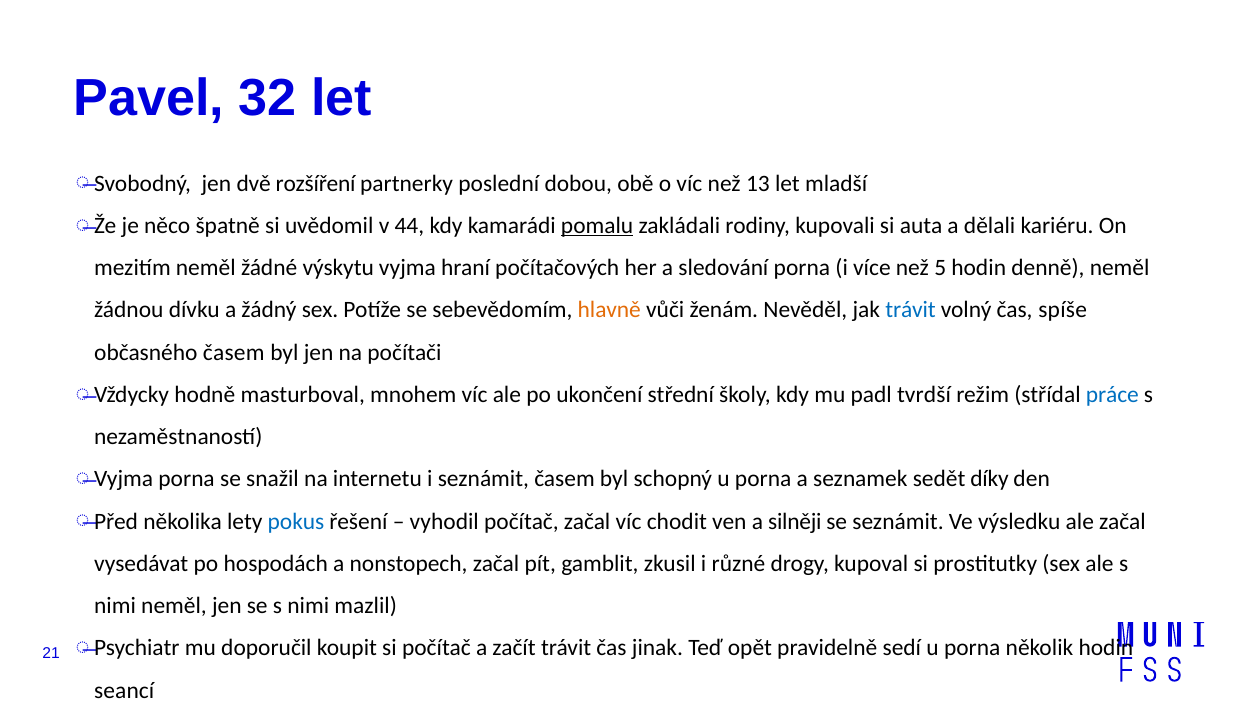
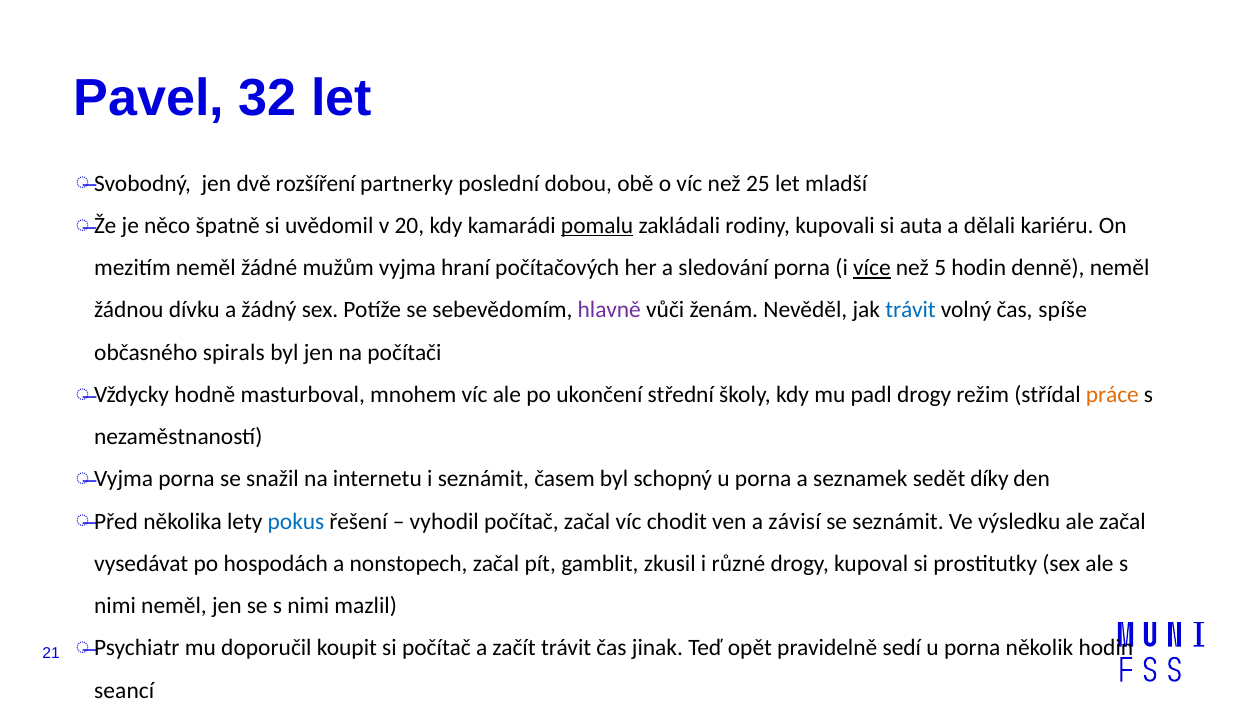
13: 13 -> 25 (758, 183)
44: 44 -> 20 (409, 226)
výskytu: výskytu -> mužům (338, 268)
více underline: none -> present (872, 268)
hlavně colour: orange -> purple (609, 310)
občasného časem: časem -> spirals (234, 352)
padl tvrdší: tvrdší -> drogy (924, 394)
práce colour: blue -> orange (1112, 394)
silněji: silněji -> závisí (795, 521)
